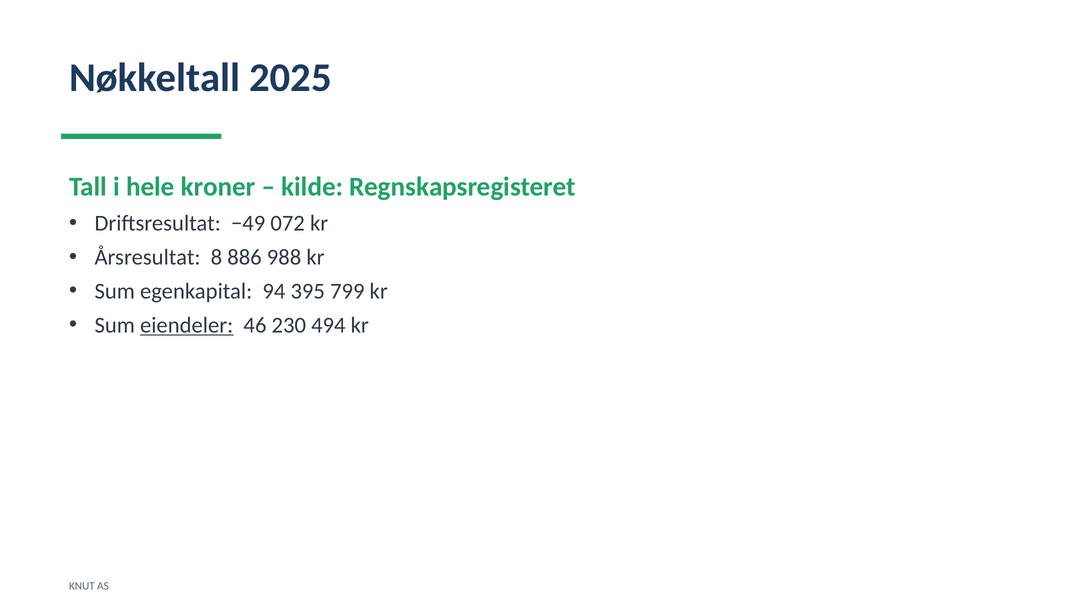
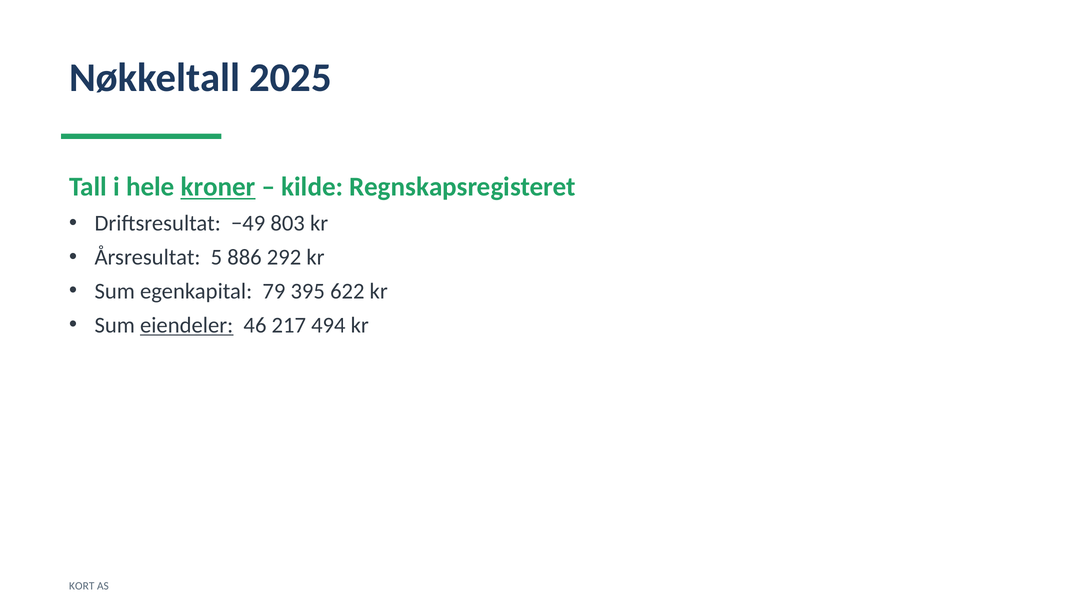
kroner underline: none -> present (218, 187)
072: 072 -> 803 (288, 223)
8: 8 -> 5 (216, 257)
988: 988 -> 292 (284, 257)
94: 94 -> 79 (274, 291)
799: 799 -> 622 (347, 291)
230: 230 -> 217 (289, 325)
KNUT: KNUT -> KORT (82, 586)
